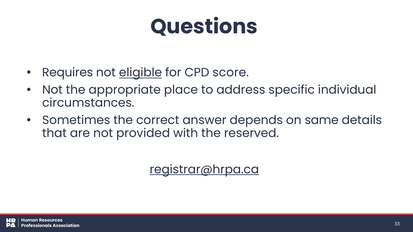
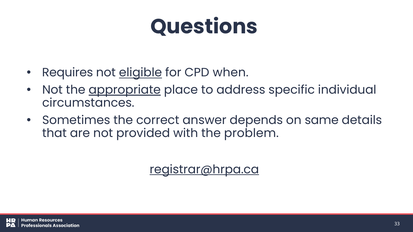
score: score -> when (231, 73)
appropriate underline: none -> present (125, 90)
reserved: reserved -> problem (251, 133)
